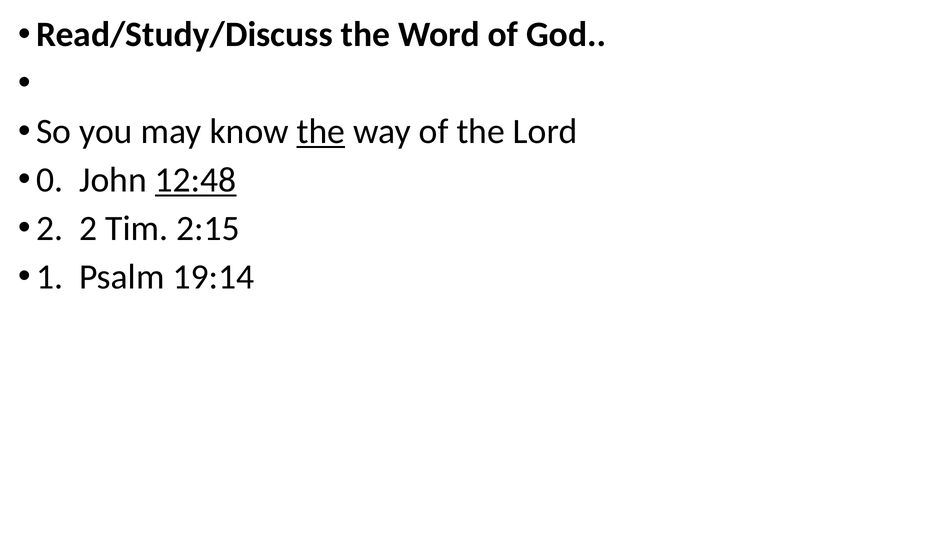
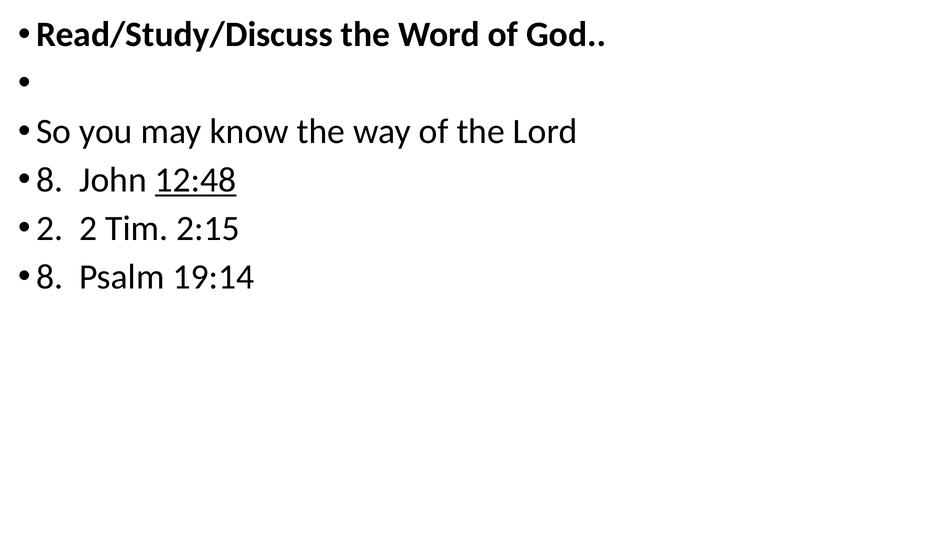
the underline: present -> none (321, 132)
0: 0 -> 8 (50, 180)
1: 1 -> 8 (50, 277)
